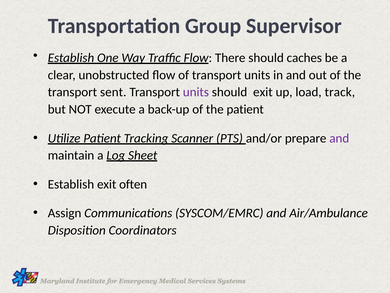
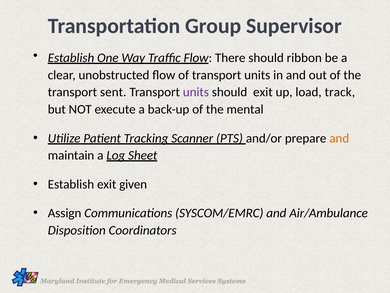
caches: caches -> ribbon (304, 58)
the patient: patient -> mental (245, 109)
and colour: purple -> orange (339, 138)
often: often -> given (133, 184)
